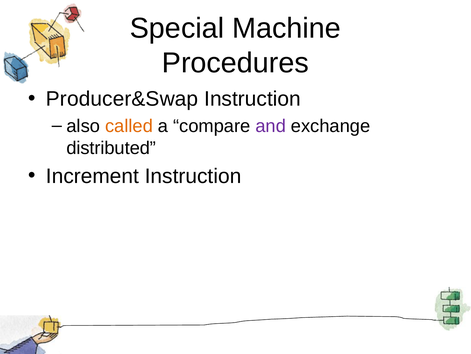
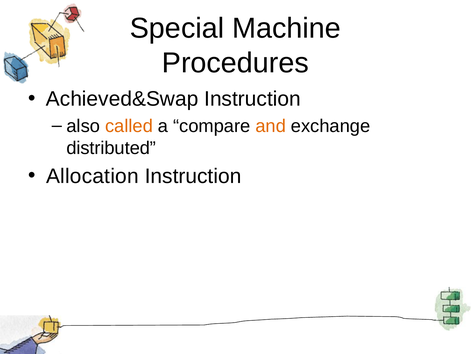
Producer&Swap: Producer&Swap -> Achieved&Swap (122, 99)
and colour: purple -> orange (271, 126)
Increment: Increment -> Allocation (92, 176)
